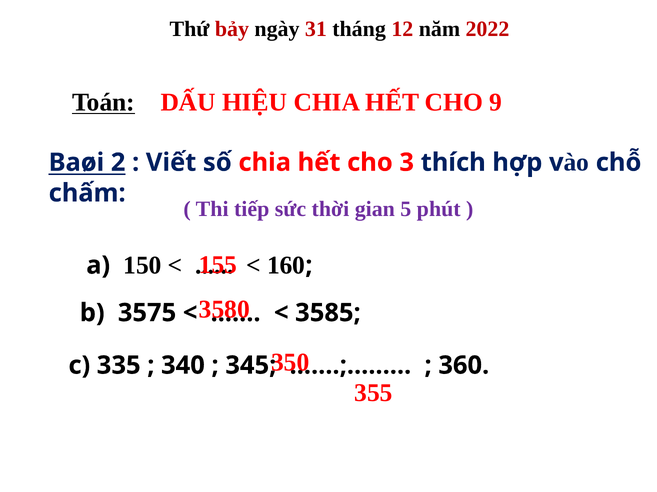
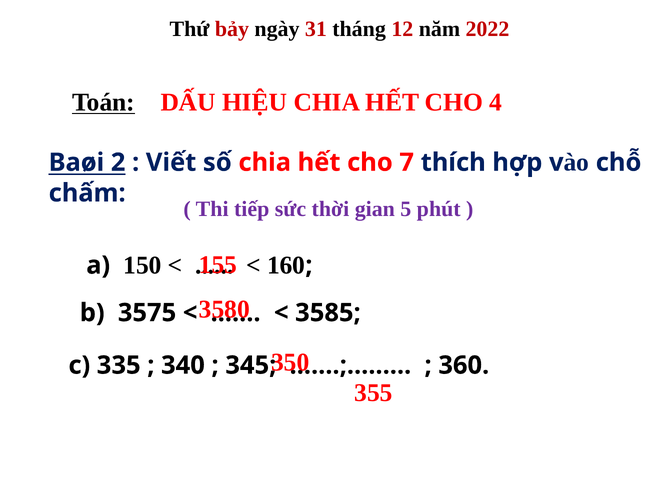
9: 9 -> 4 (496, 102)
3: 3 -> 7 (407, 163)
